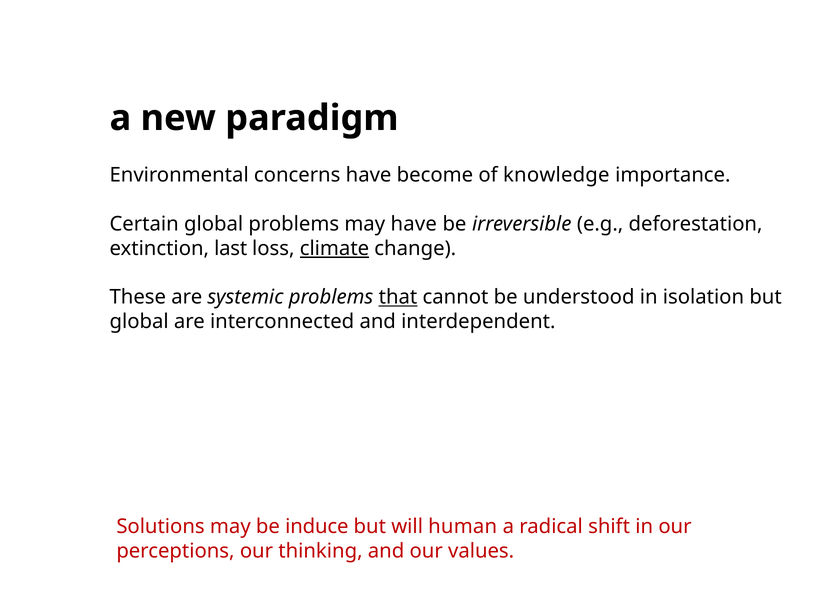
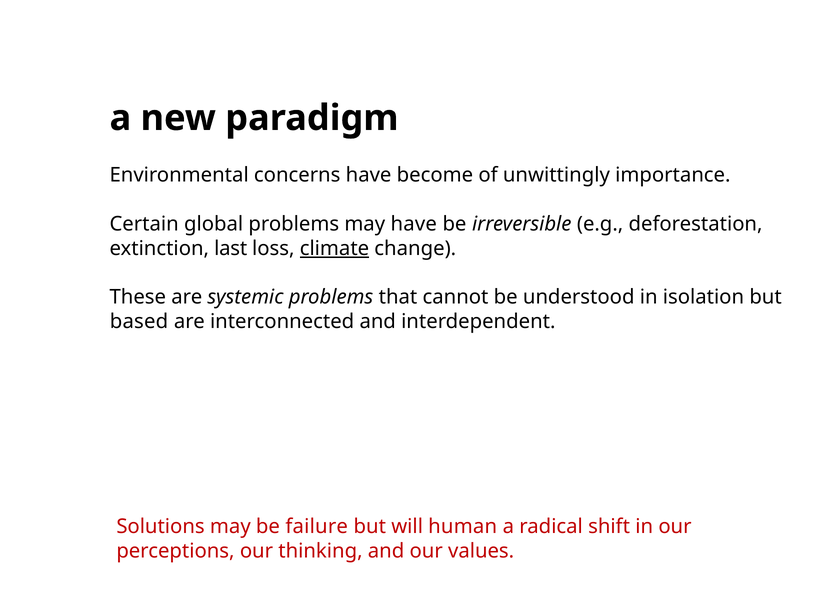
knowledge: knowledge -> unwittingly (556, 175)
that underline: present -> none (398, 297)
global: global -> based (139, 322)
induce: induce -> failure (317, 526)
